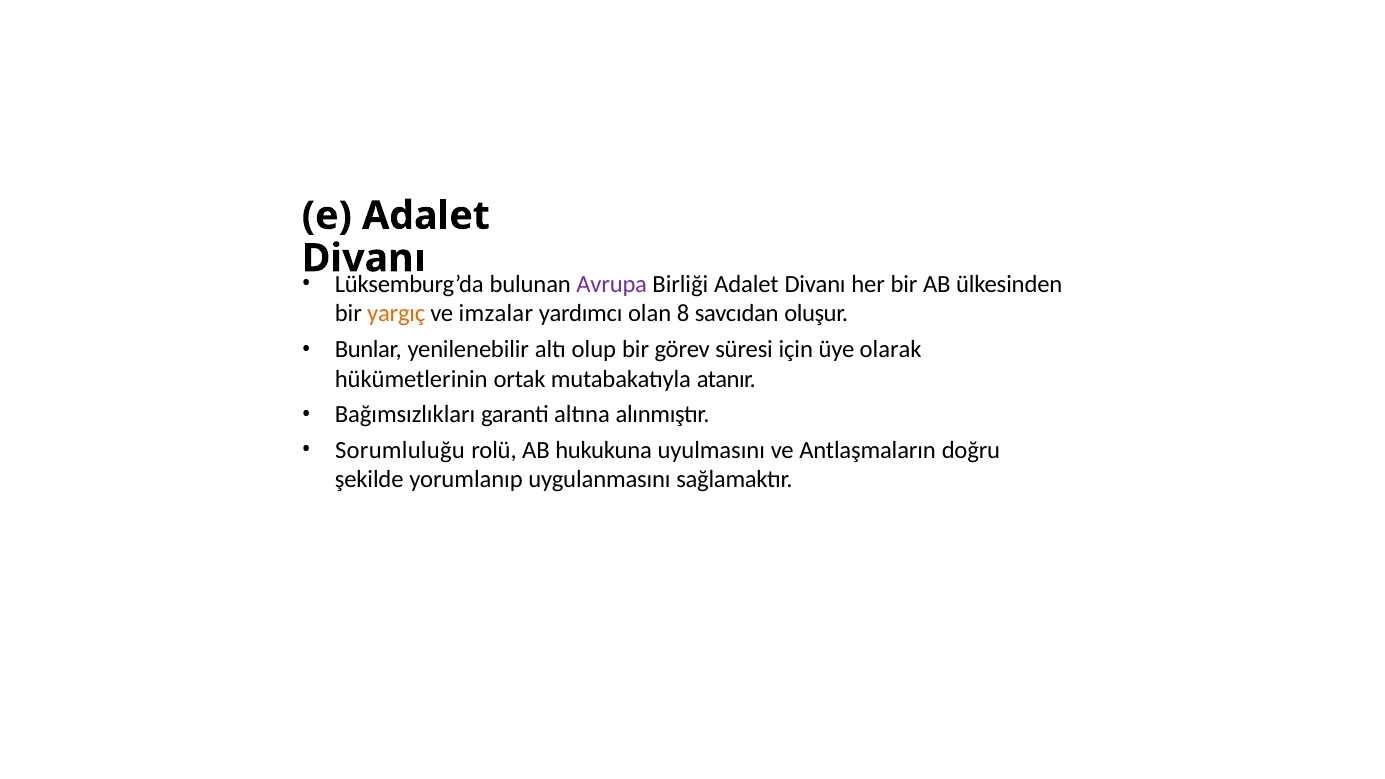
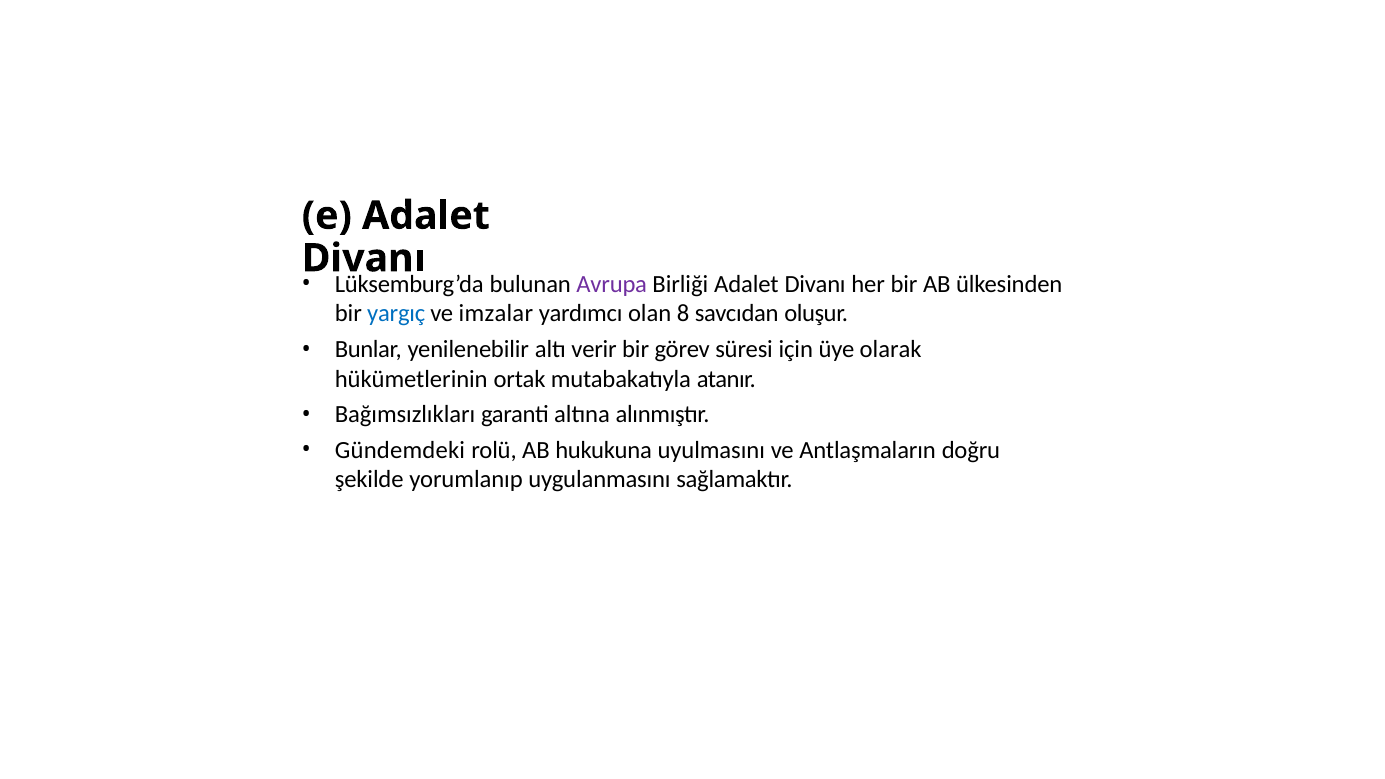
yargıç colour: orange -> blue (396, 314)
olup: olup -> verir (594, 349)
Sorumluluğu: Sorumluluğu -> Gündemdeki (400, 450)
